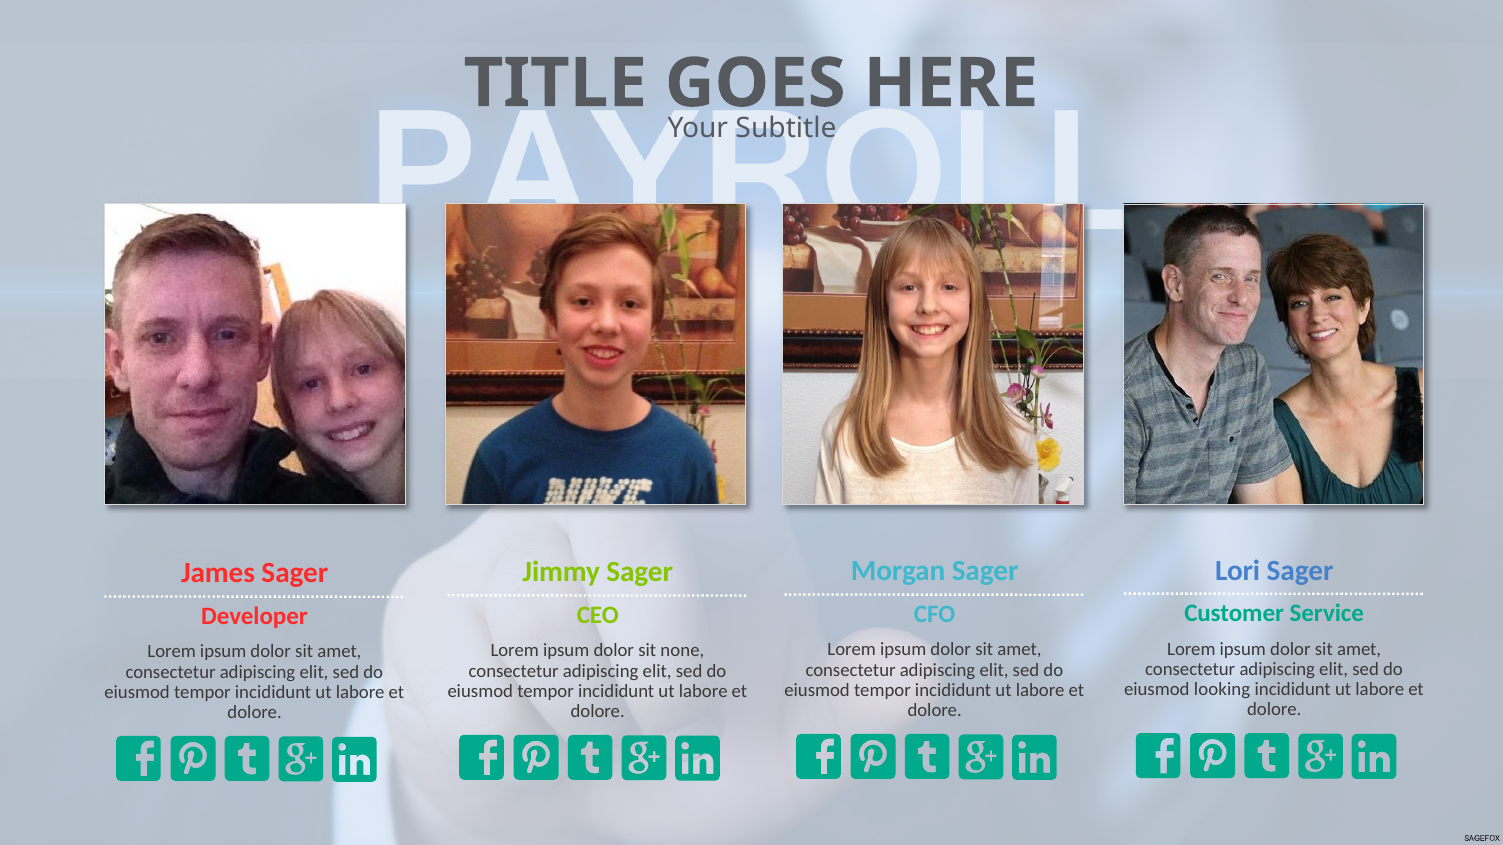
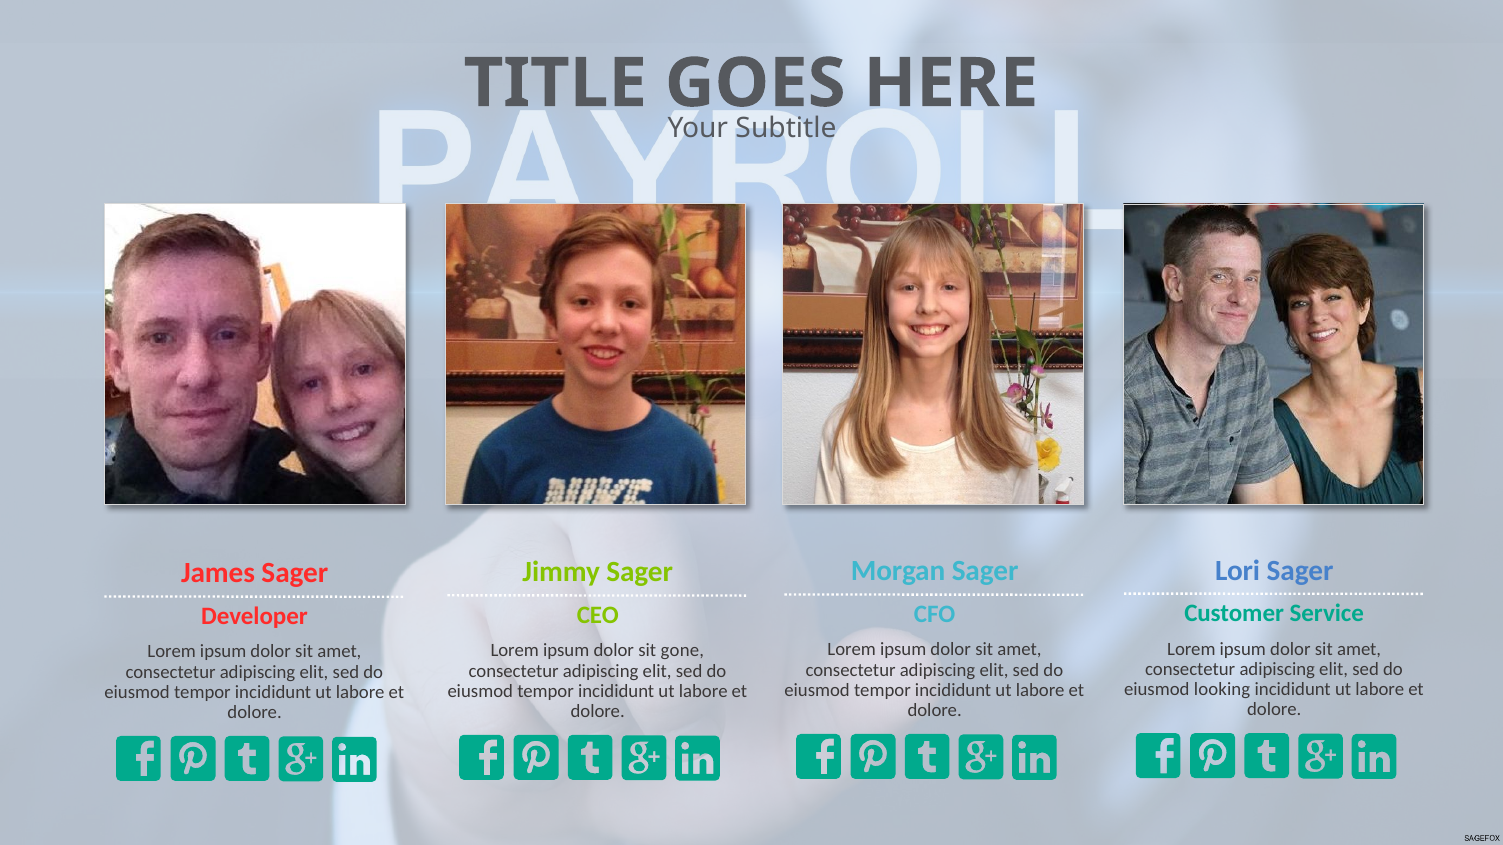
none: none -> gone (682, 651)
